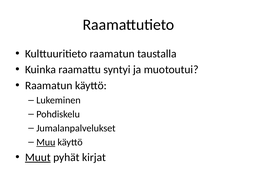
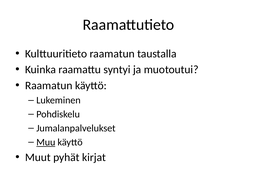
Muut underline: present -> none (38, 158)
